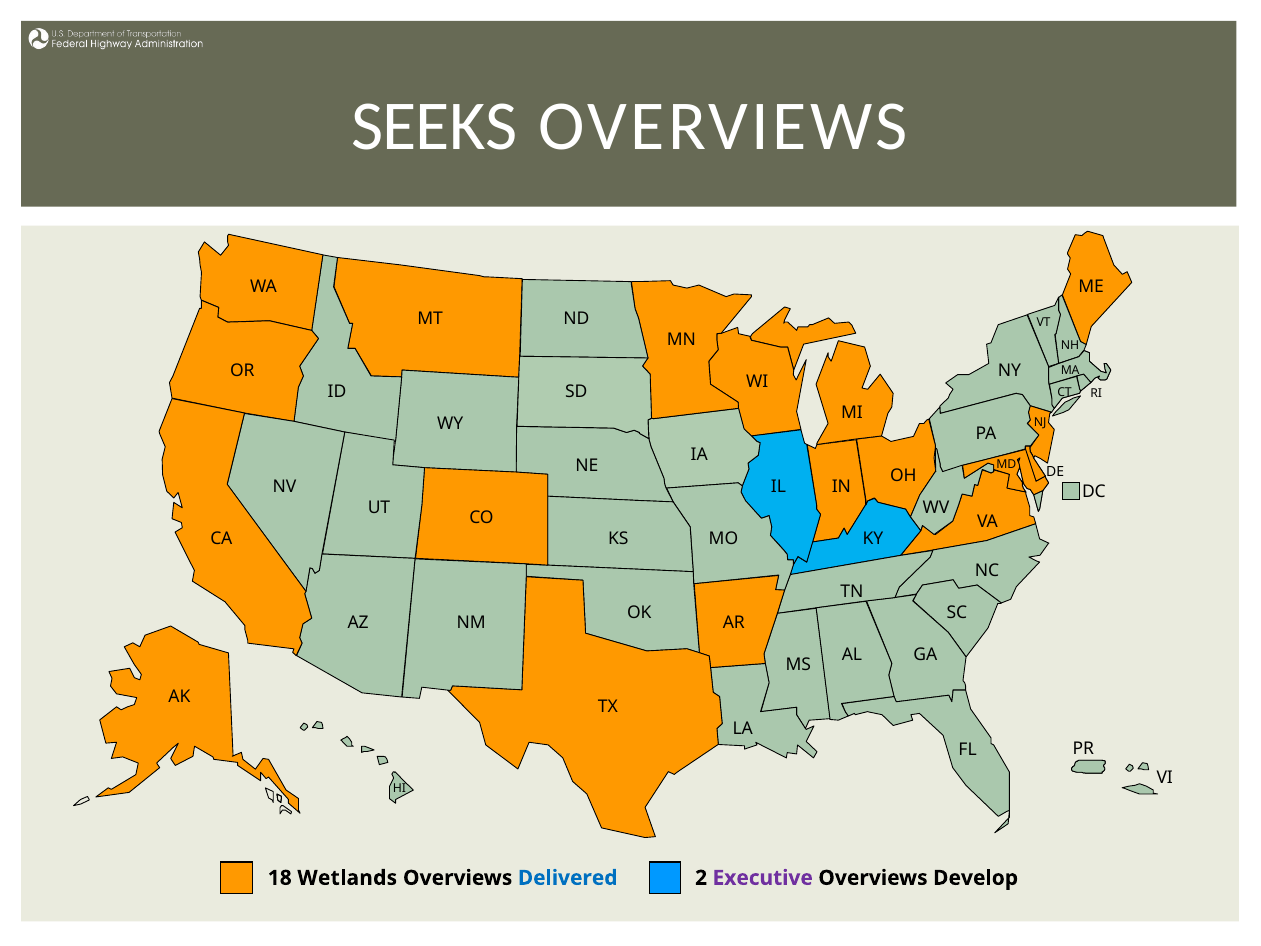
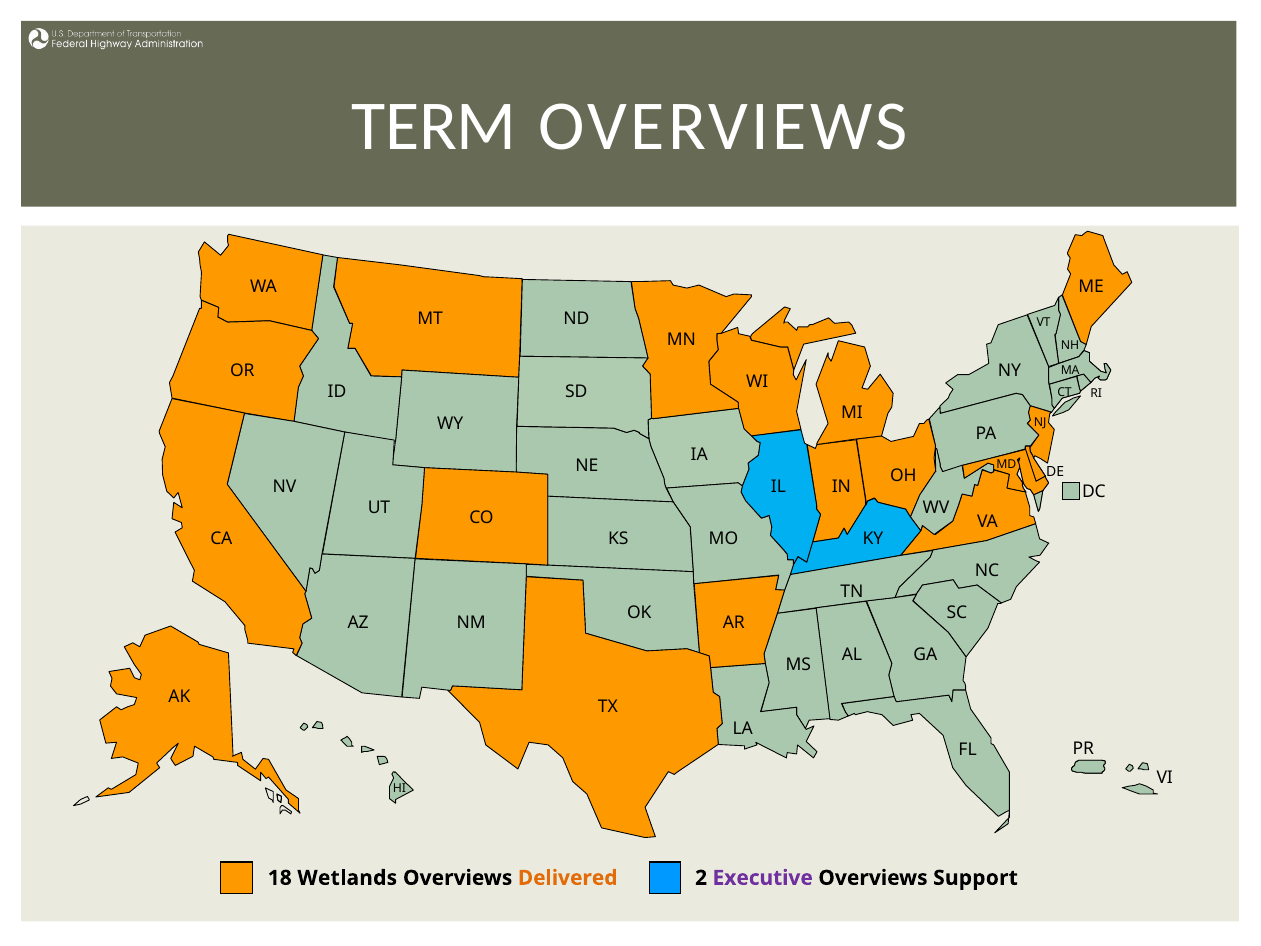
SEEKS: SEEKS -> TERM (434, 127)
Delivered colour: blue -> orange (568, 878)
Develop: Develop -> Support (975, 878)
